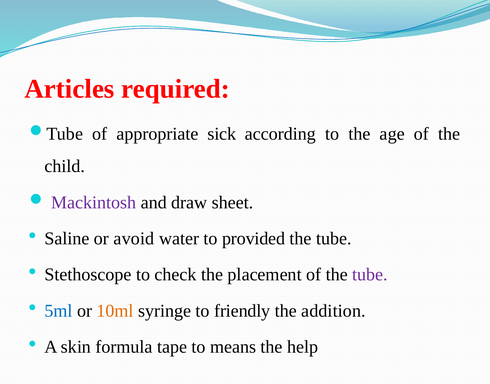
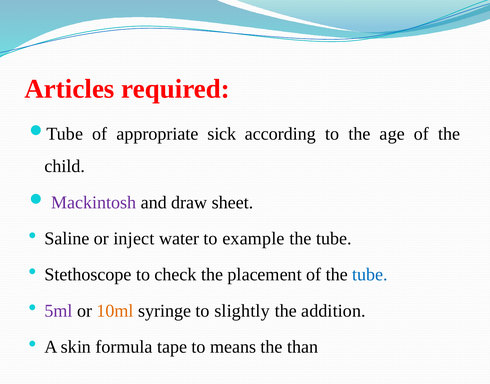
avoid: avoid -> inject (134, 238)
provided: provided -> example (253, 238)
tube colour: purple -> blue (370, 274)
5ml colour: blue -> purple (58, 310)
friendly: friendly -> slightly (242, 310)
help: help -> than (303, 346)
